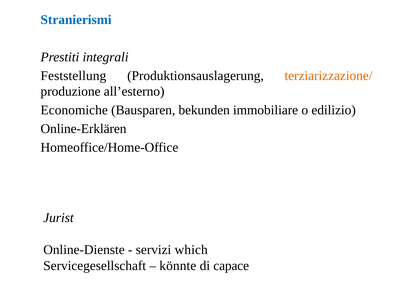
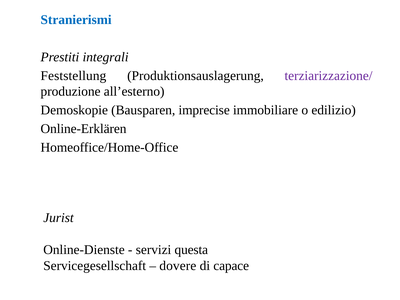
terziarizzazione/ colour: orange -> purple (329, 76)
Economiche: Economiche -> Demoskopie (74, 110)
bekunden: bekunden -> imprecise (204, 110)
which: which -> questa (191, 250)
könnte: könnte -> dovere (178, 266)
